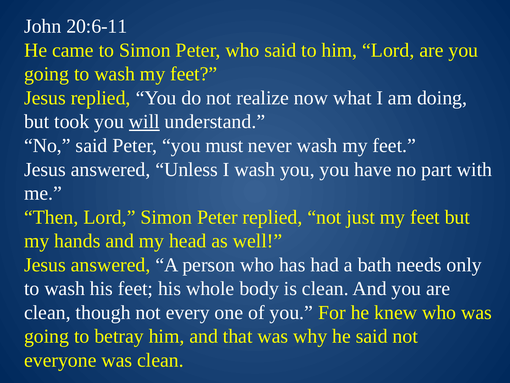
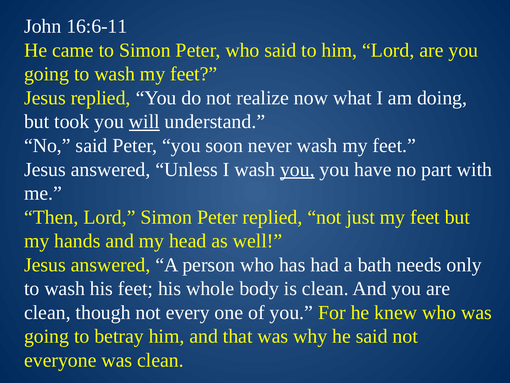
20:6-11: 20:6-11 -> 16:6-11 (97, 26)
must: must -> soon (224, 145)
you underline: none -> present (297, 169)
